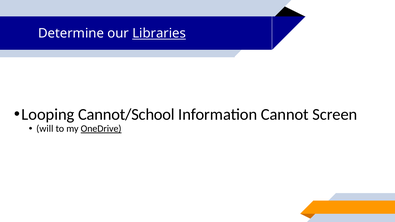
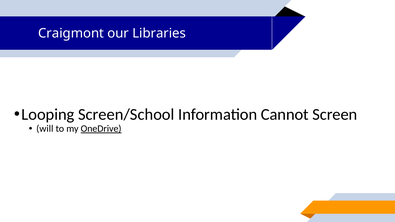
Determine: Determine -> Craigmont (71, 33)
Libraries underline: present -> none (159, 33)
Cannot/School: Cannot/School -> Screen/School (126, 115)
